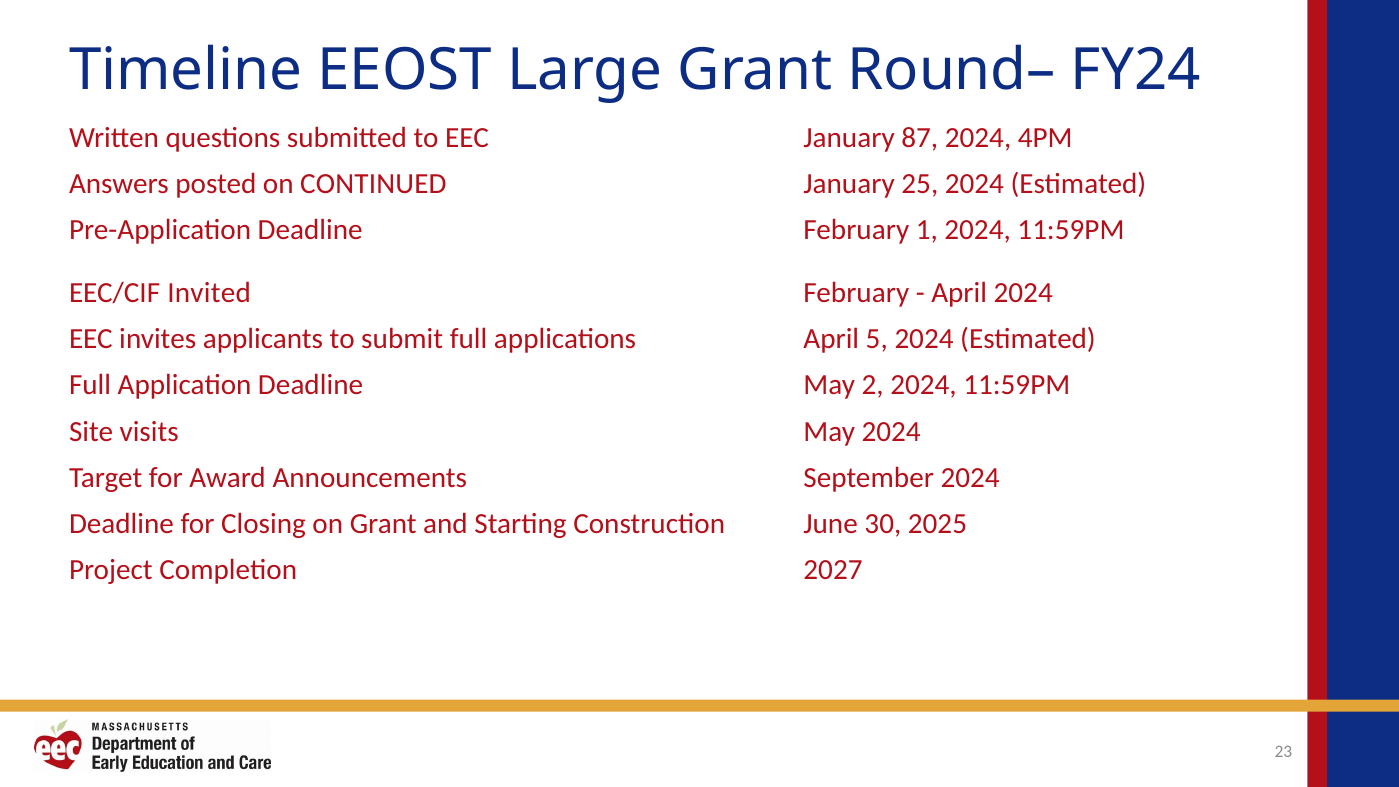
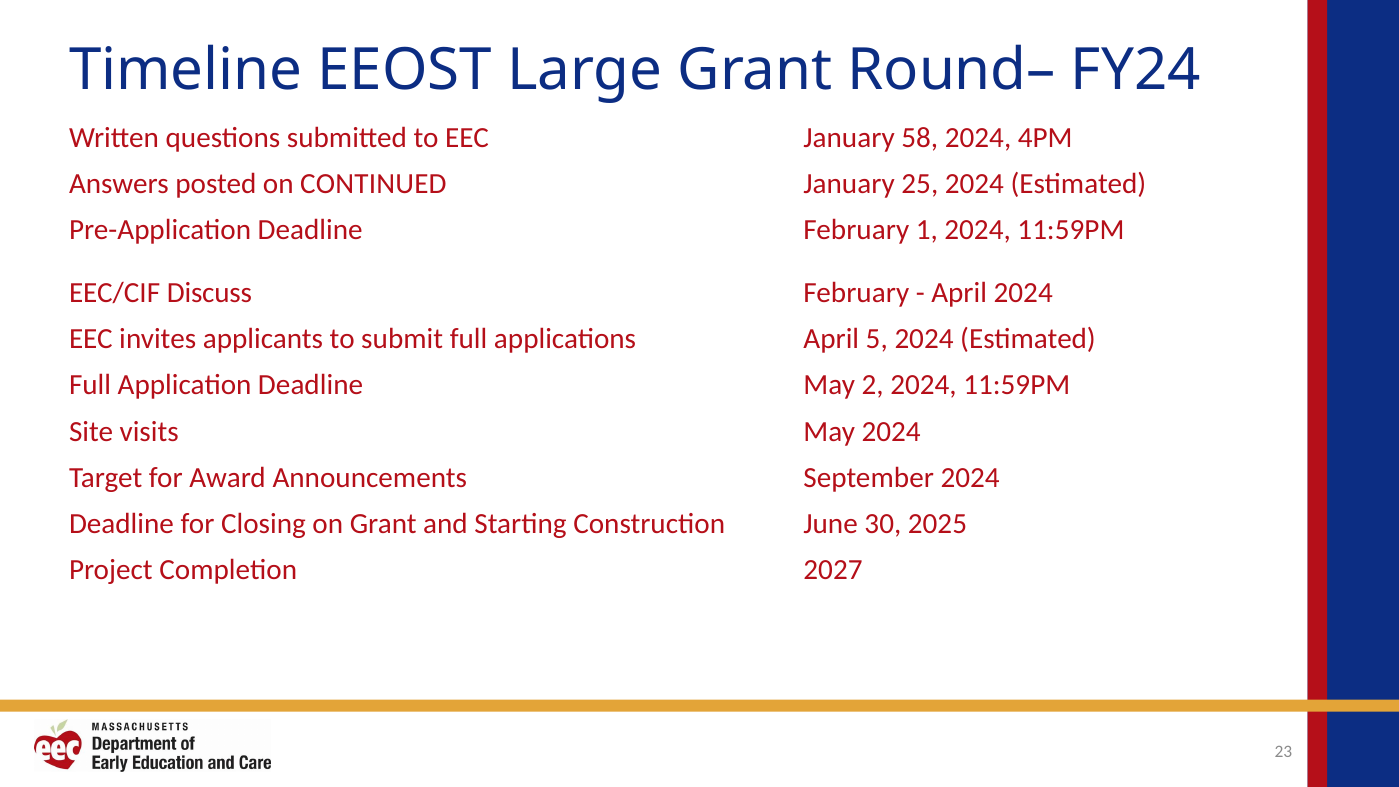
87: 87 -> 58 (920, 138)
Invited: Invited -> Discuss (209, 293)
